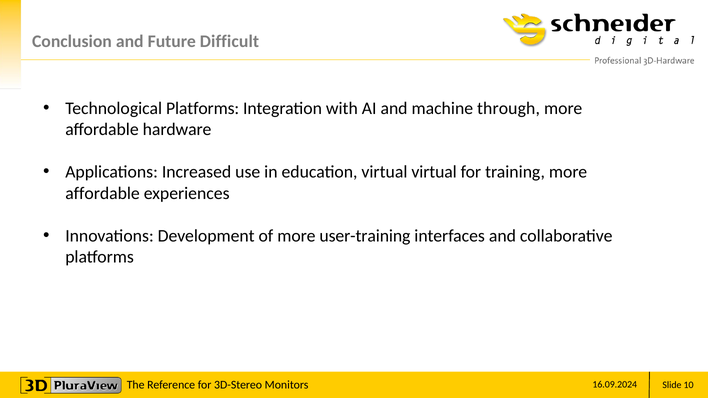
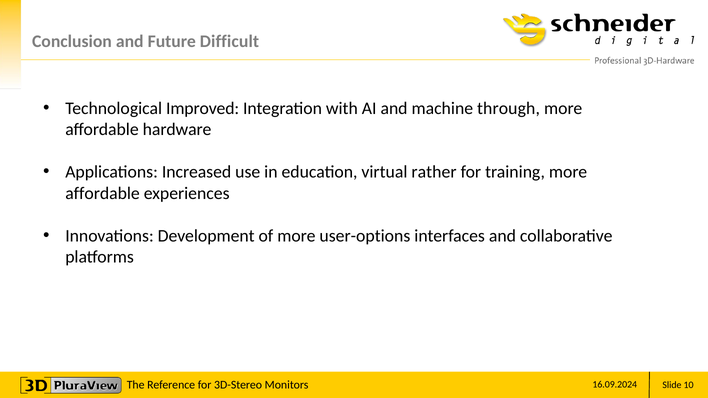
Technological Platforms: Platforms -> Improved (203, 108)
virtual virtual: virtual -> rather (434, 172)
user-training: user-training -> user-options (365, 236)
